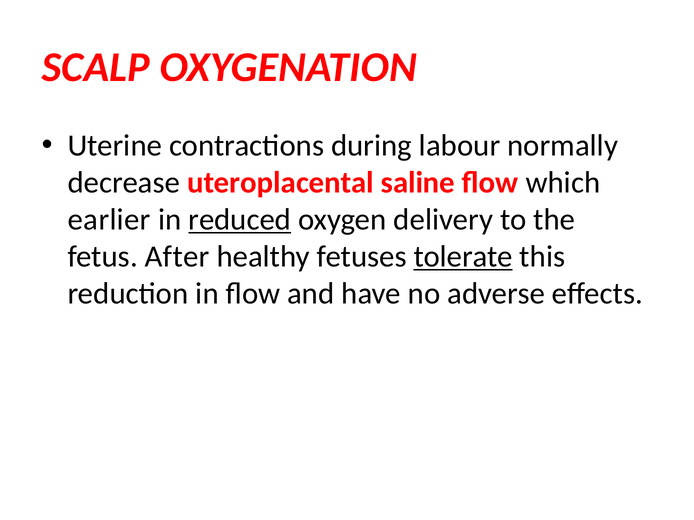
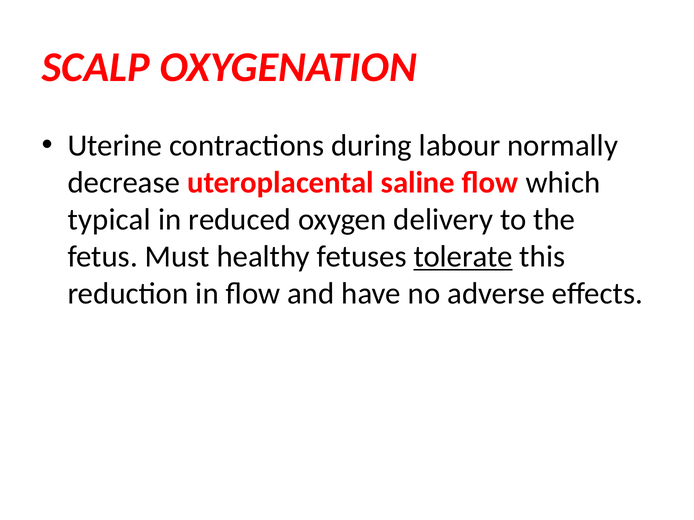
earlier: earlier -> typical (109, 220)
reduced underline: present -> none (240, 220)
After: After -> Must (177, 257)
